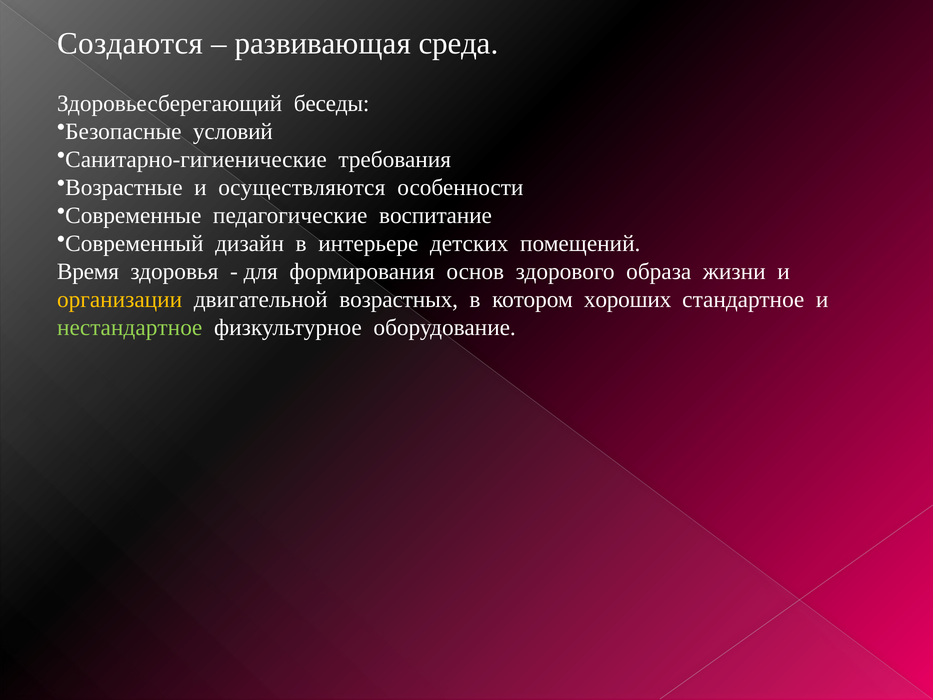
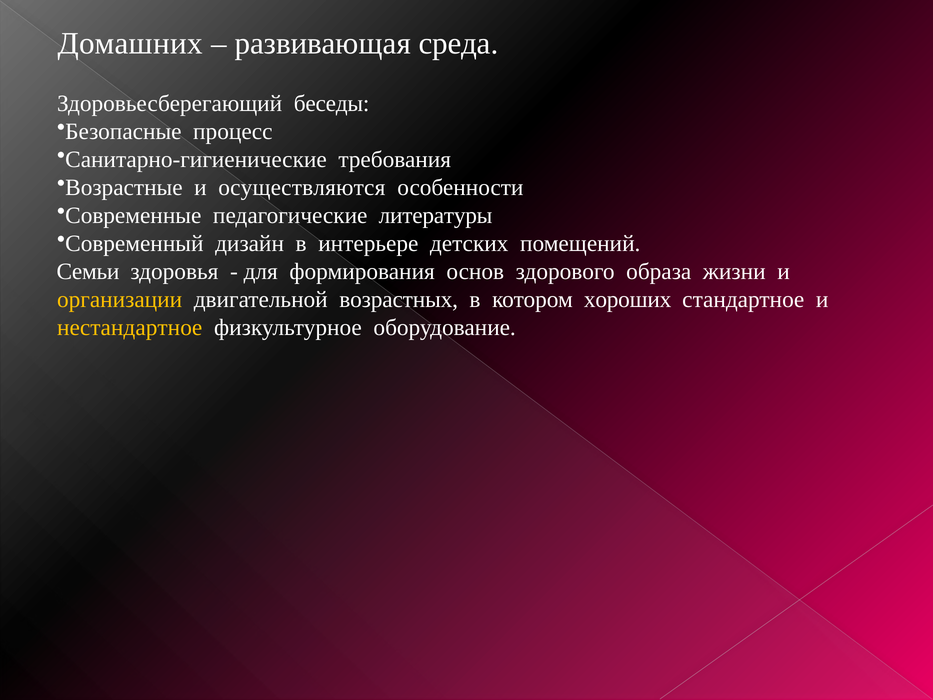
Создаются: Создаются -> Домашних (130, 43)
условий: условий -> процесс (233, 131)
воспитание: воспитание -> литературы (436, 215)
Время: Время -> Семьи (88, 271)
нестандартное colour: light green -> yellow (130, 327)
